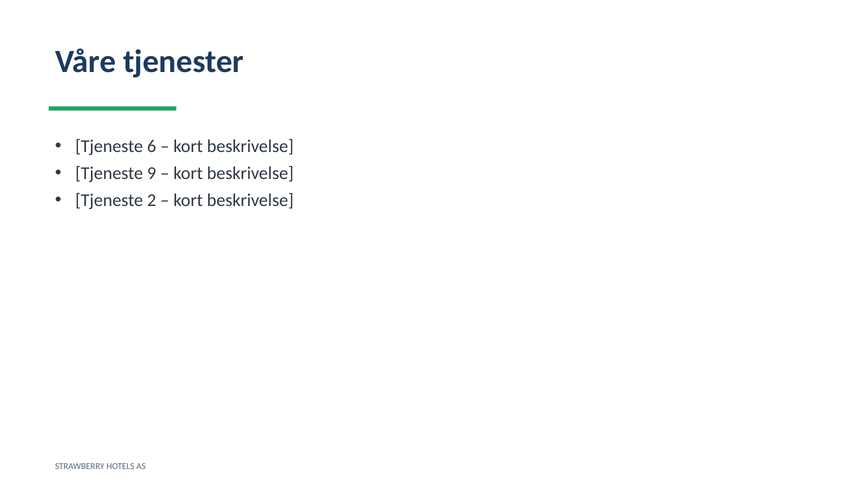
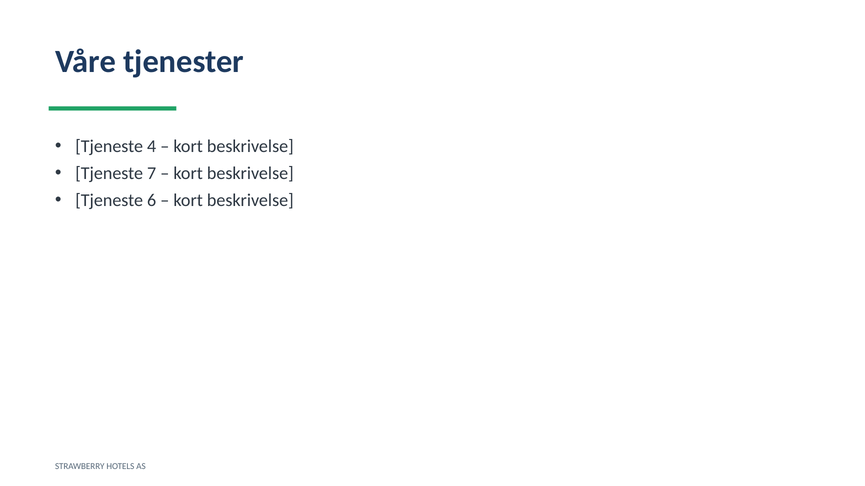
6: 6 -> 4 (152, 147)
9: 9 -> 7 (152, 174)
2: 2 -> 6 (152, 201)
